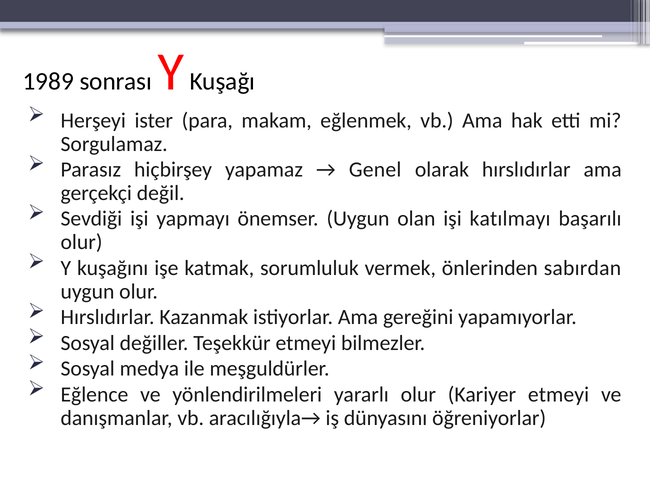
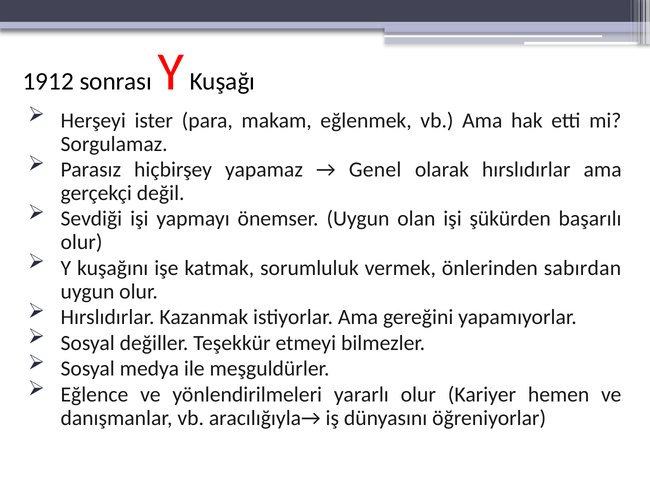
1989: 1989 -> 1912 (48, 82)
katılmayı: katılmayı -> şükürden (510, 219)
Kariyer etmeyi: etmeyi -> hemen (559, 395)
